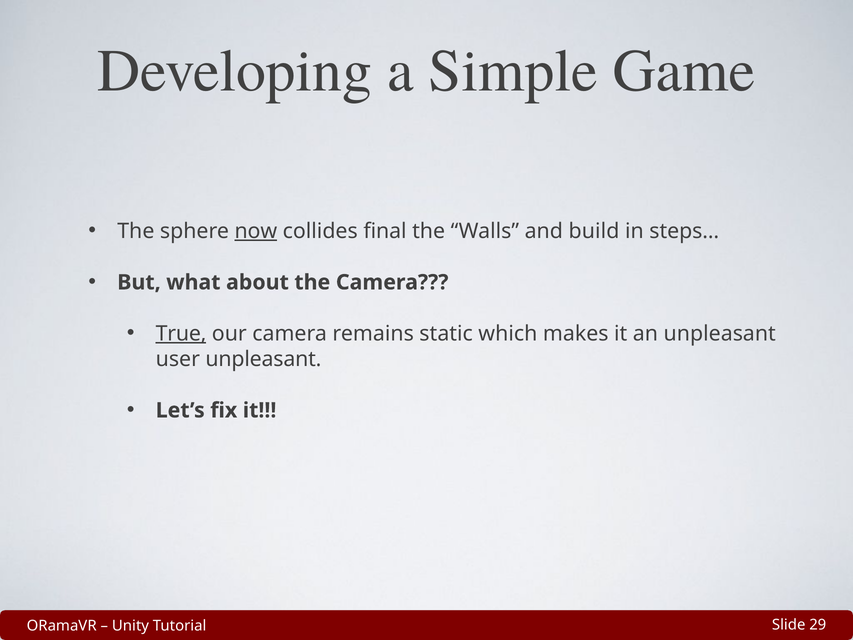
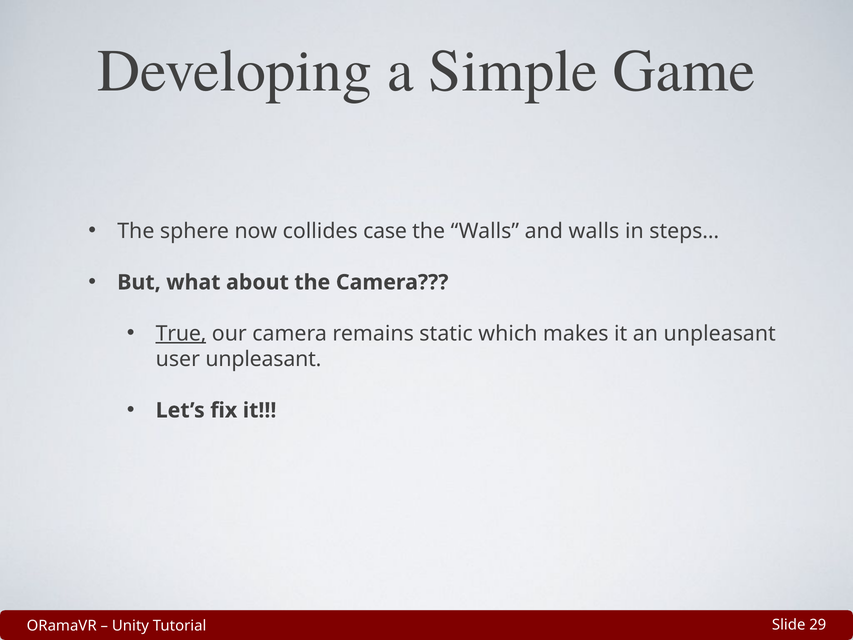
now underline: present -> none (256, 231)
final: final -> case (385, 231)
and build: build -> walls (594, 231)
